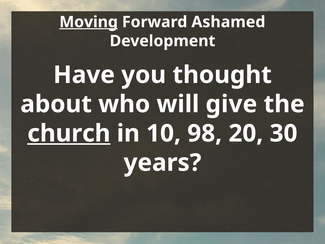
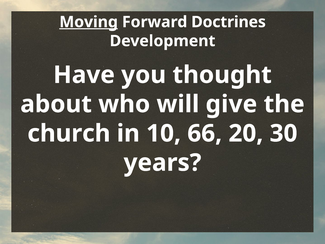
Ashamed: Ashamed -> Doctrines (229, 22)
church underline: present -> none (69, 133)
98: 98 -> 66 (205, 133)
